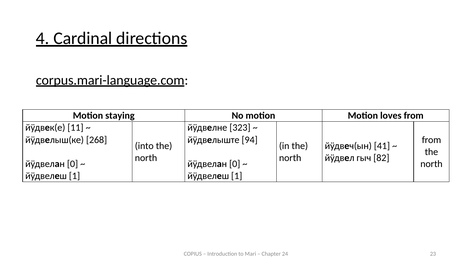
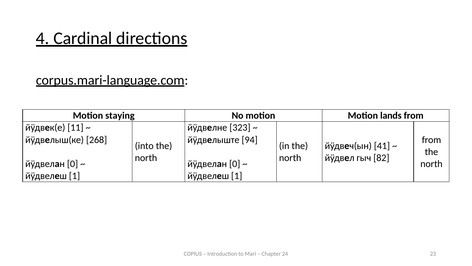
loves: loves -> lands (391, 115)
